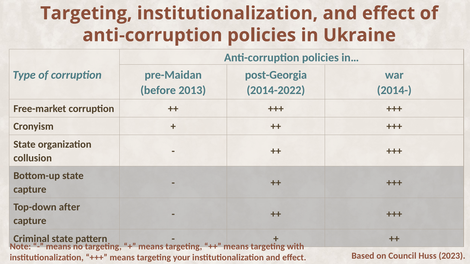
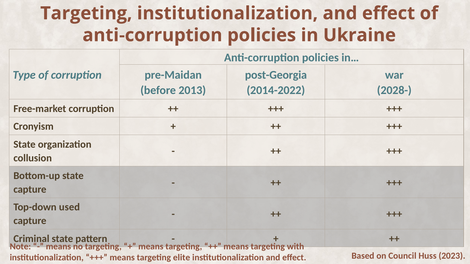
2014-: 2014- -> 2028- (394, 90)
after: after -> used (69, 208)
your: your -> elite (182, 258)
